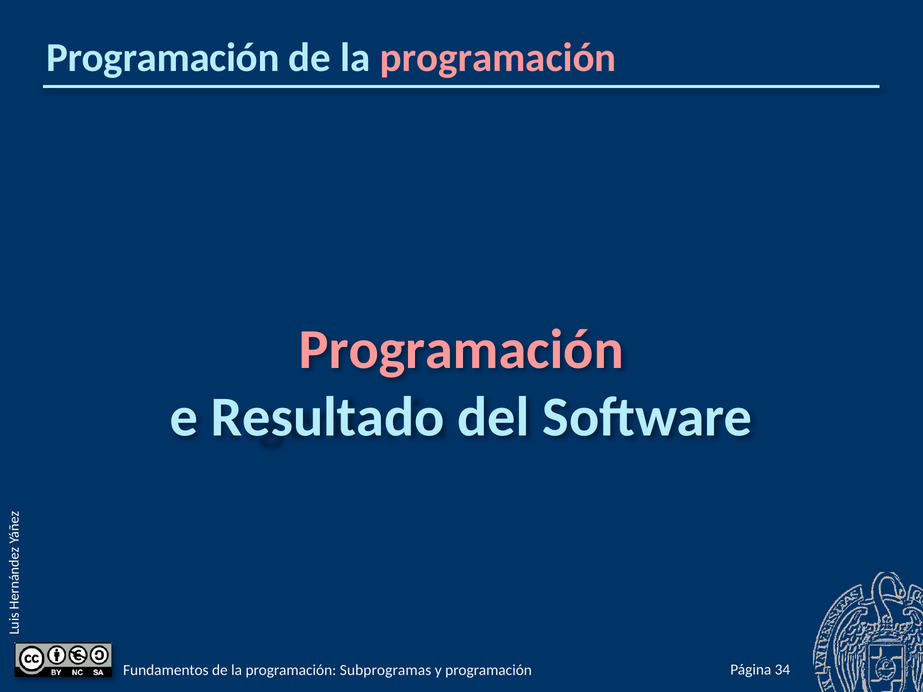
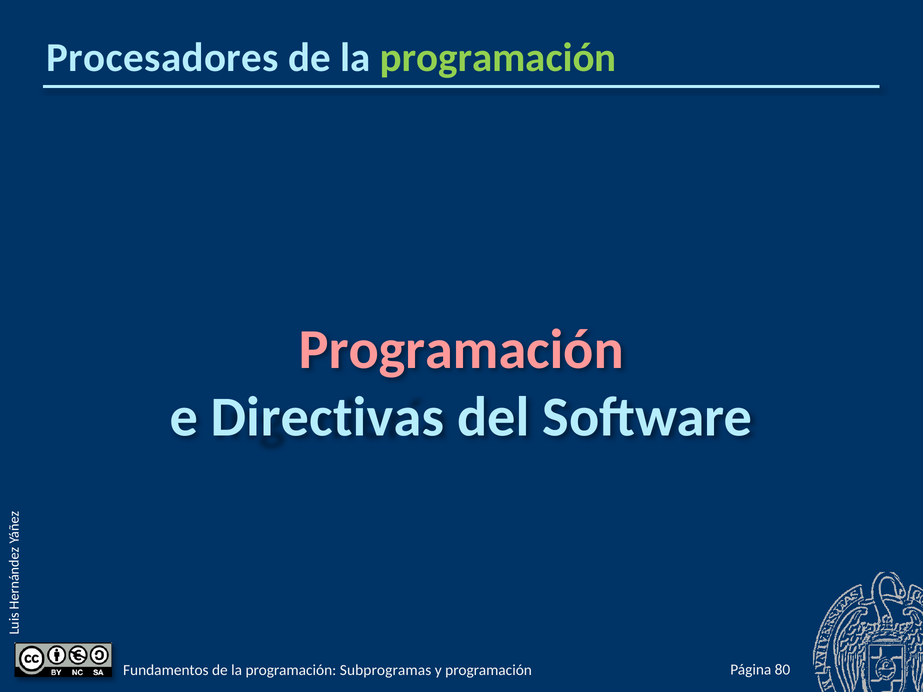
Programación: Programación -> Procesadores (162, 58)
programación colour: pink -> light green (498, 58)
Resultado: Resultado -> Directivas (327, 417)
34: 34 -> 80 (782, 670)
